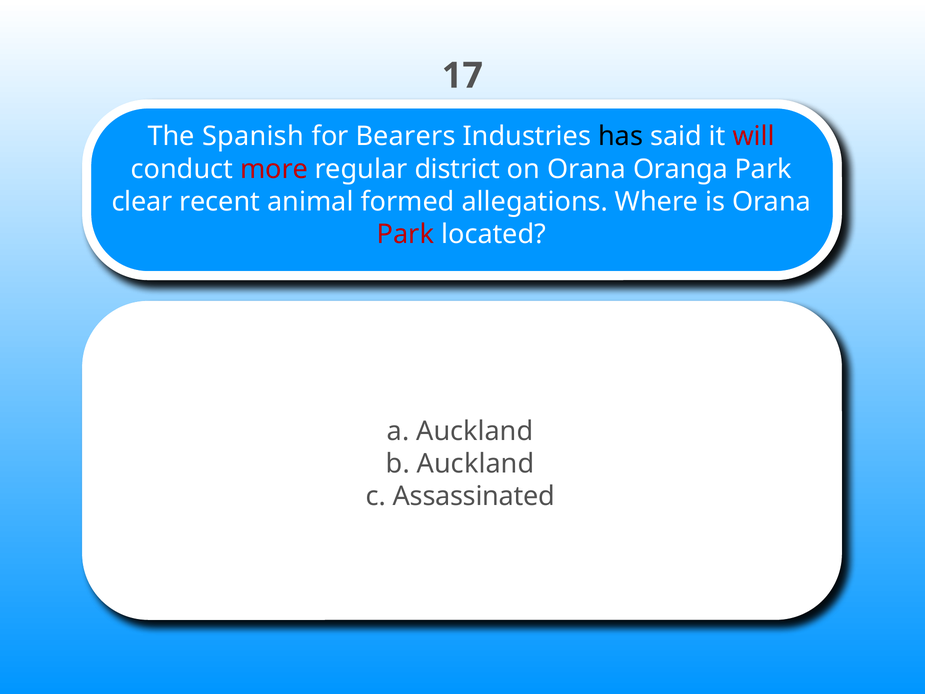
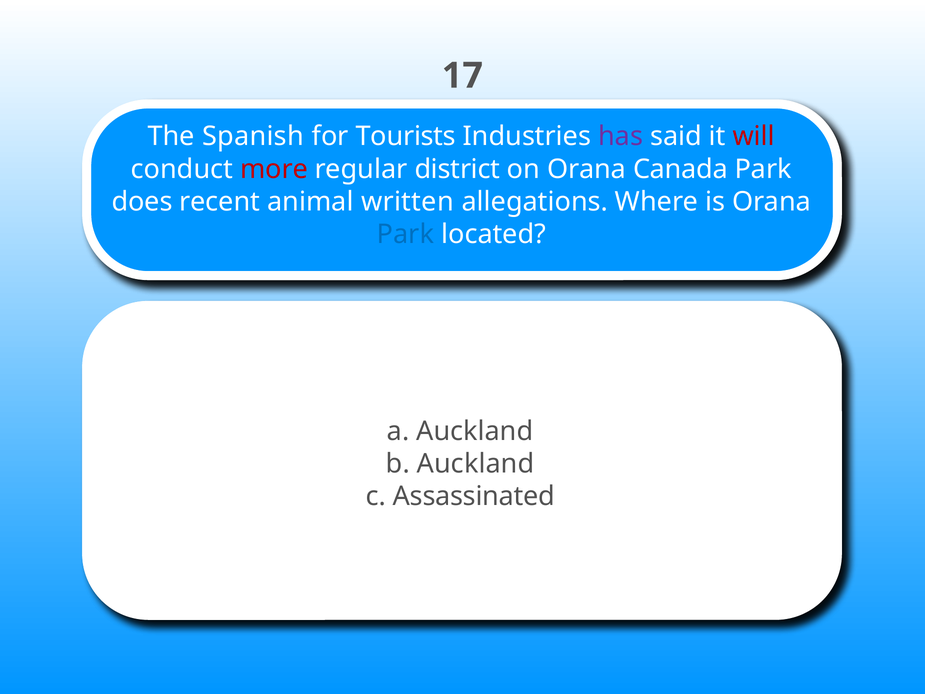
Bearers: Bearers -> Tourists (406, 136)
has colour: black -> purple (621, 136)
Oranga: Oranga -> Canada (680, 169)
clear: clear -> does (142, 202)
formed: formed -> written (407, 202)
Park colour: red -> blue (406, 234)
